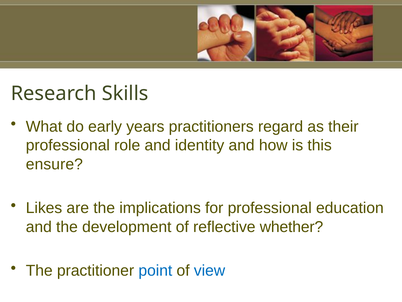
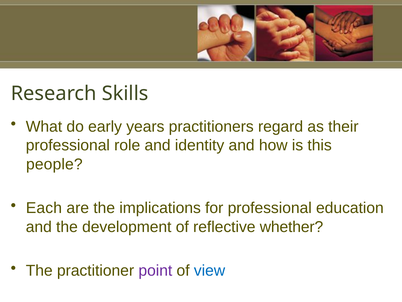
ensure: ensure -> people (54, 164)
Likes: Likes -> Each (44, 208)
point colour: blue -> purple (155, 270)
